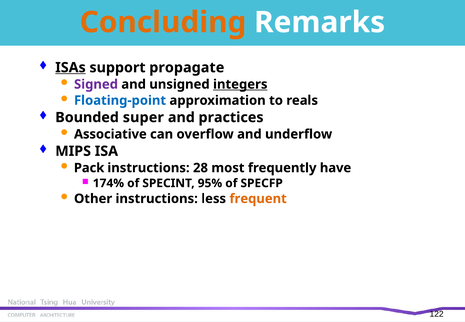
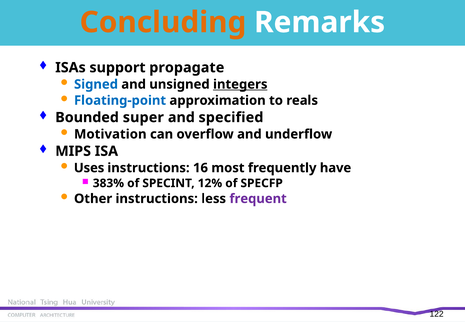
ISAs underline: present -> none (70, 68)
Signed colour: purple -> blue (96, 84)
practices: practices -> specified (231, 117)
Associative: Associative -> Motivation (110, 134)
Pack: Pack -> Uses (89, 168)
28: 28 -> 16 (200, 168)
174%: 174% -> 383% (108, 183)
95%: 95% -> 12% (210, 183)
frequent colour: orange -> purple (258, 199)
